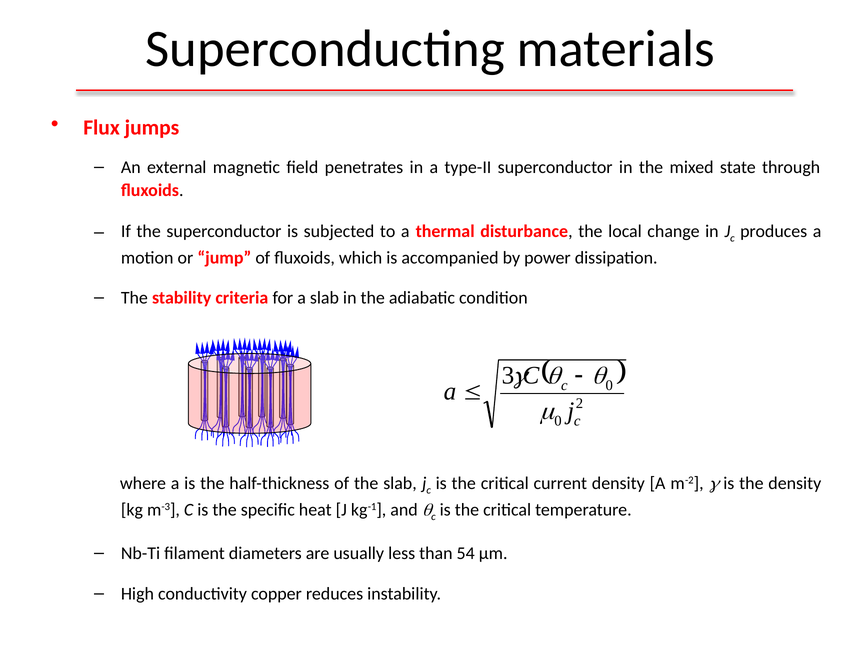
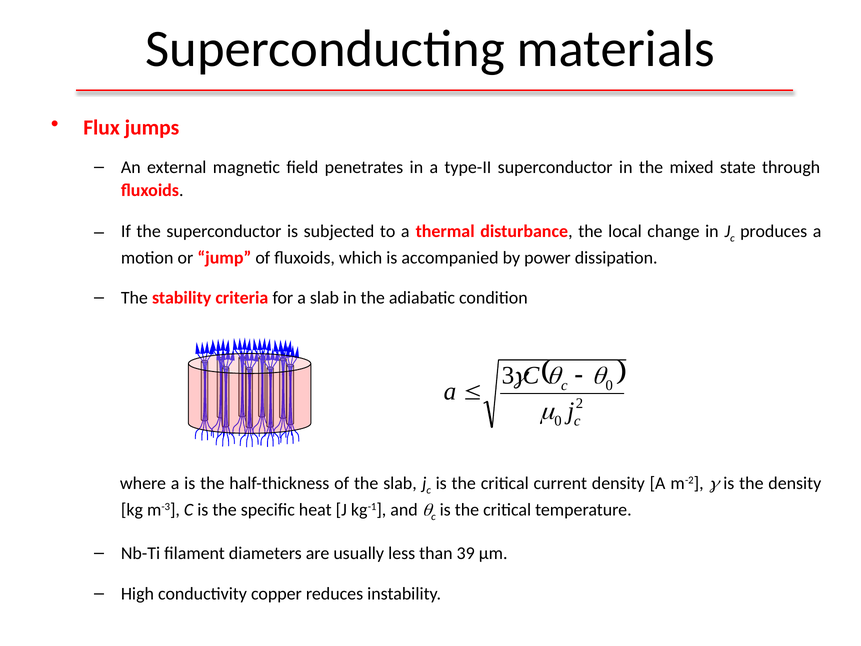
54: 54 -> 39 (466, 553)
